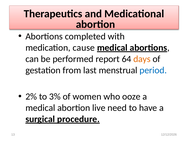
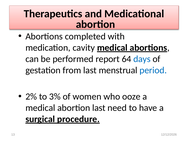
cause: cause -> cavity (84, 48)
days colour: orange -> blue (142, 59)
abortion live: live -> last (99, 108)
